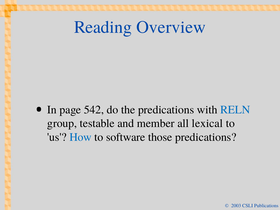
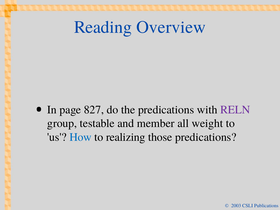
542: 542 -> 827 (94, 110)
RELN colour: blue -> purple (235, 110)
lexical: lexical -> weight (207, 123)
software: software -> realizing (126, 137)
